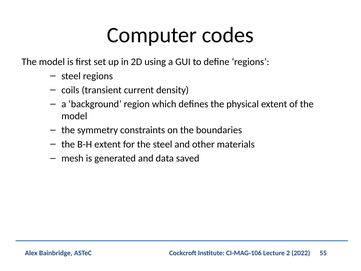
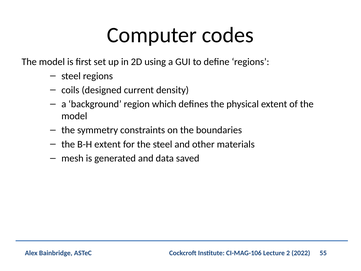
transient: transient -> designed (102, 90)
